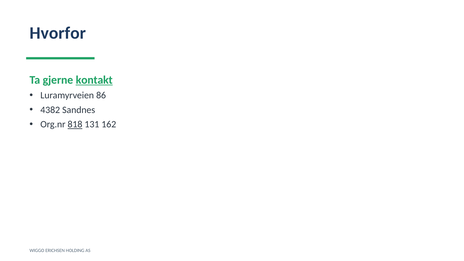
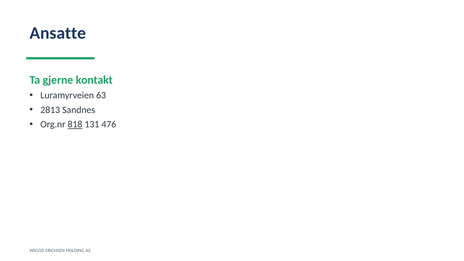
Hvorfor: Hvorfor -> Ansatte (58, 33)
kontakt underline: present -> none (94, 80)
86: 86 -> 63 (101, 95)
4382: 4382 -> 2813 (50, 110)
162: 162 -> 476 (109, 124)
